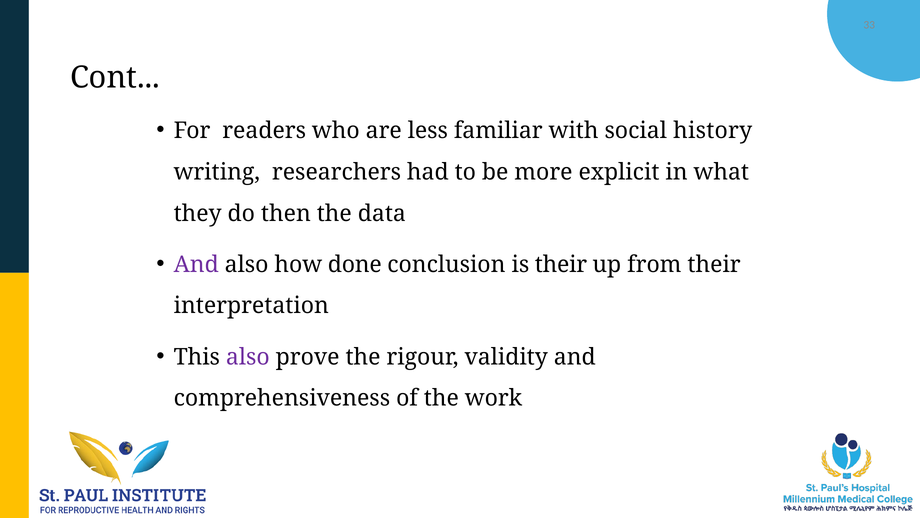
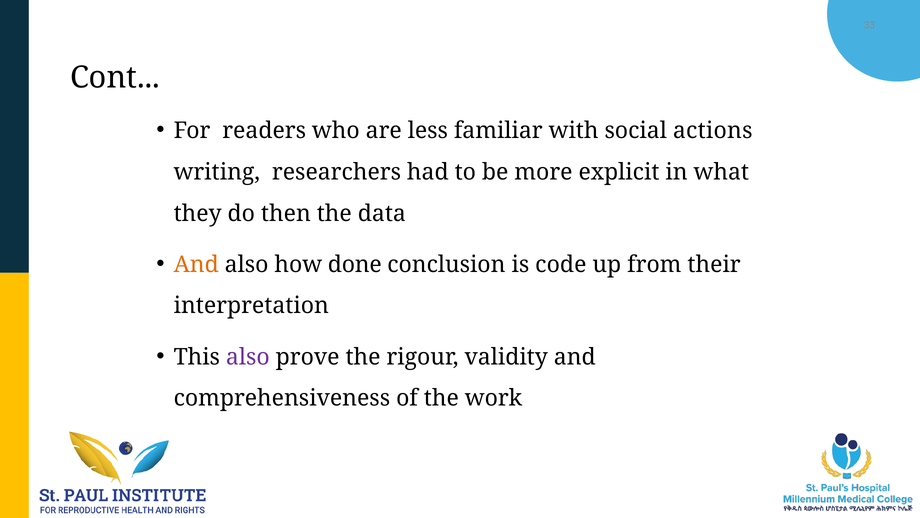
history: history -> actions (713, 130)
And colour: purple -> orange (196, 264)
is their: their -> code (561, 264)
